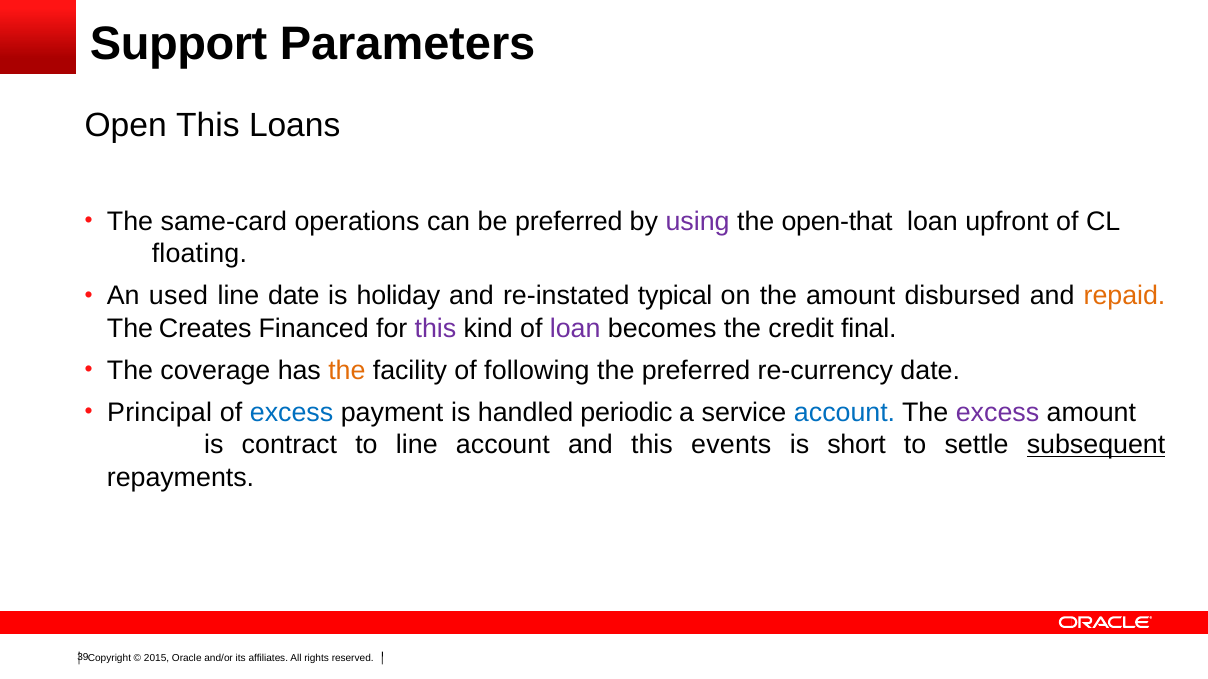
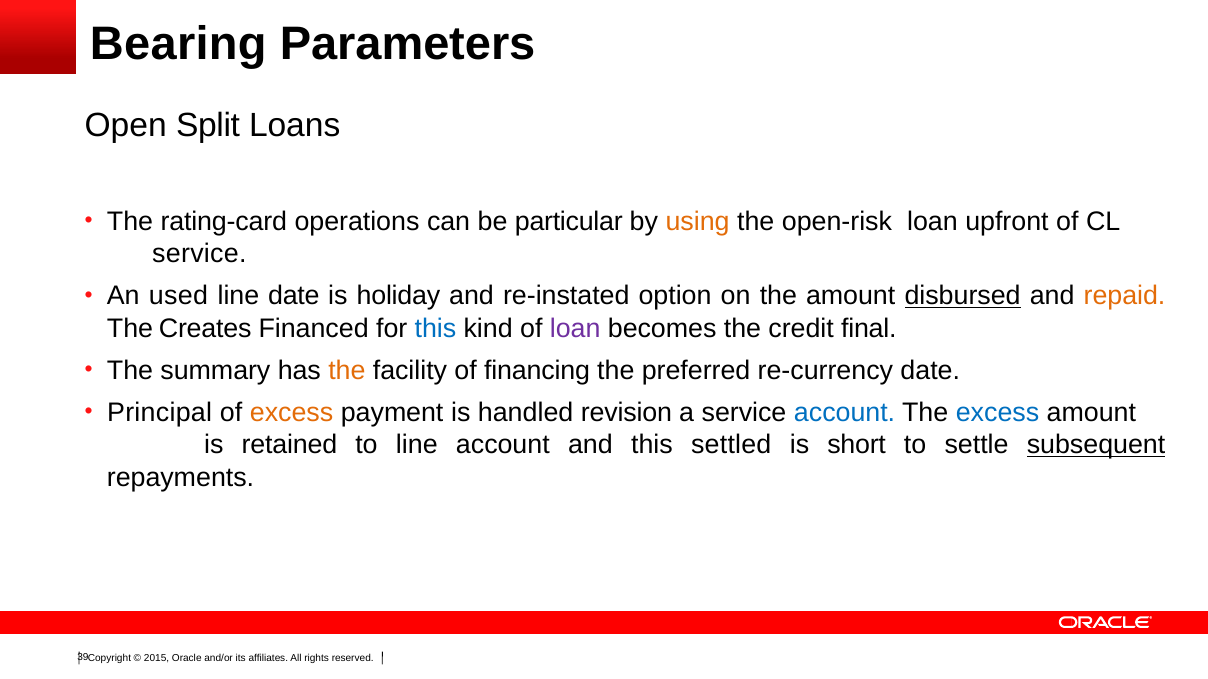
Support: Support -> Bearing (178, 44)
Open This: This -> Split (208, 126)
same-card: same-card -> rating-card (224, 222)
be preferred: preferred -> particular (569, 222)
using colour: purple -> orange (698, 222)
open-that: open-that -> open-risk (837, 222)
floating: floating -> service (199, 254)
typical: typical -> option (675, 296)
disbursed underline: none -> present (963, 296)
this colour: purple -> blue (436, 329)
coverage: coverage -> summary (215, 371)
following: following -> financing (537, 371)
excess colour: blue -> orange (292, 413)
periodic: periodic -> revision (626, 413)
excess colour: purple -> blue (998, 413)
contract: contract -> retained (290, 445)
events: events -> settled (731, 445)
